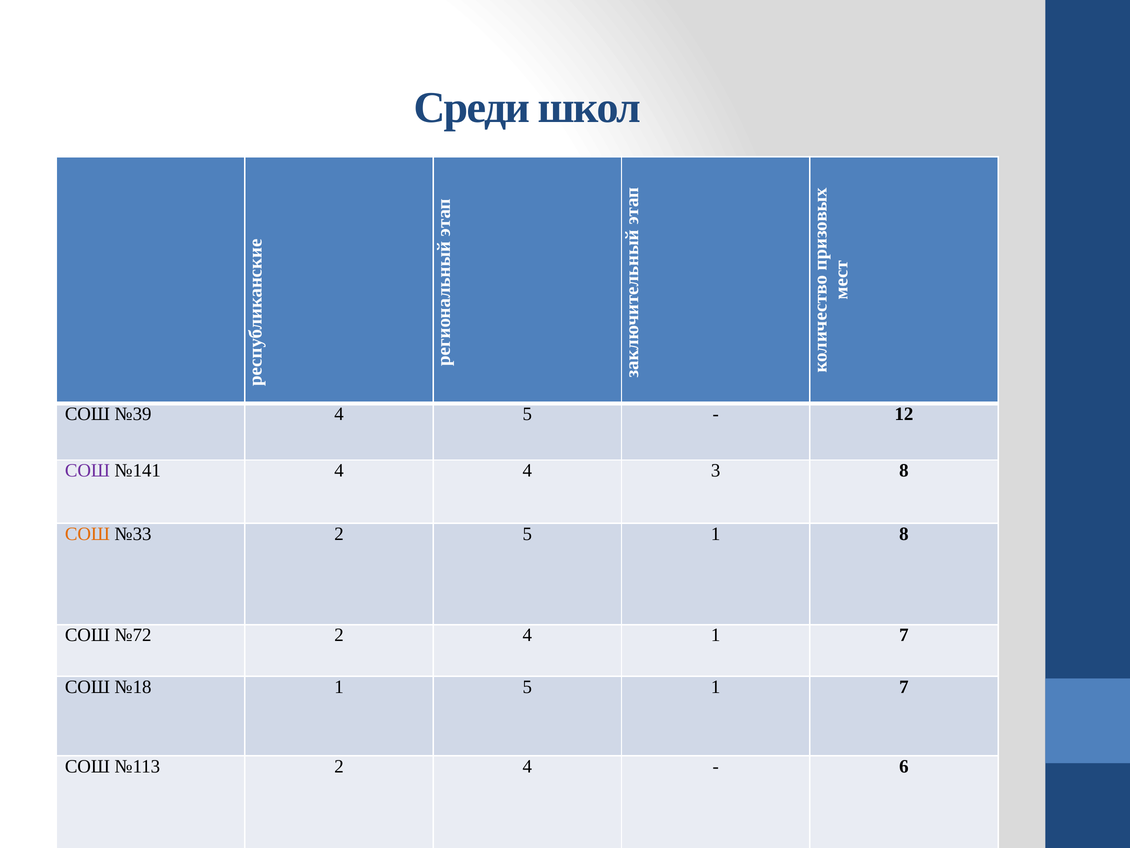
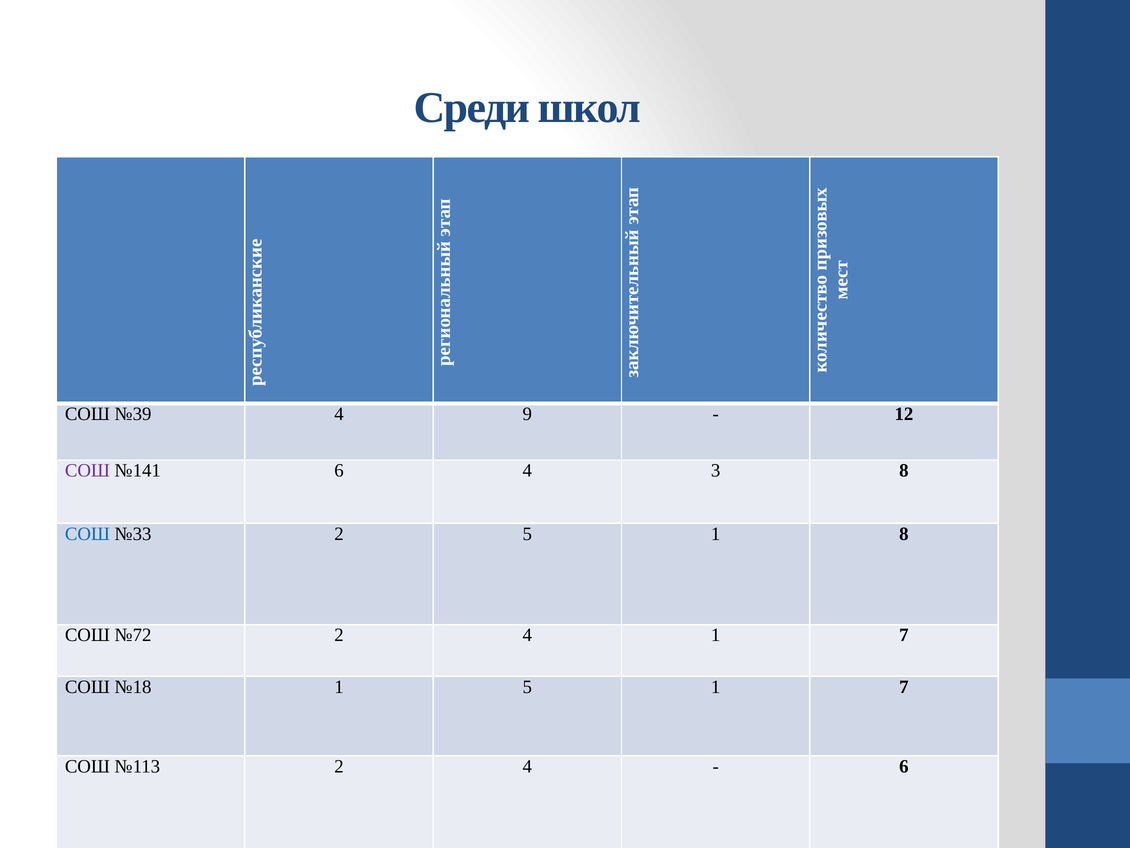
4 5: 5 -> 9 (527, 414)
№141 4: 4 -> 6 (339, 470)
СОШ colour: orange -> blue (87, 533)
